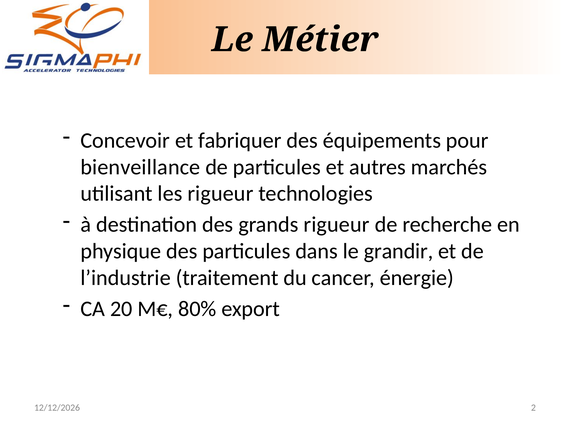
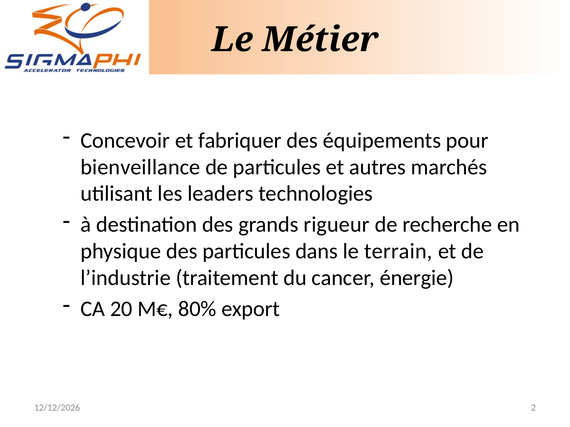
les rigueur: rigueur -> leaders (220, 194)
grandir: grandir -> terrain (398, 252)
